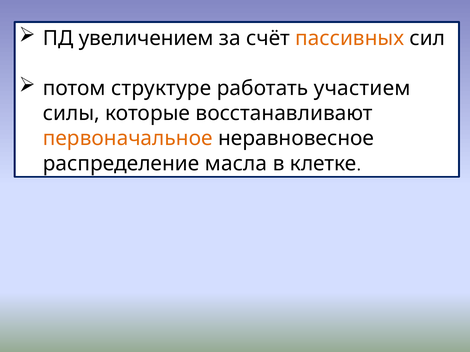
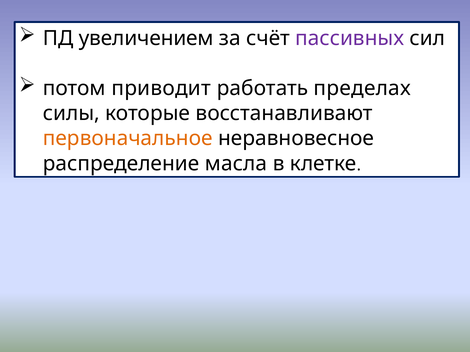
пассивных colour: orange -> purple (350, 38)
структуре: структуре -> приводит (161, 88)
участием: участием -> пределах (362, 88)
